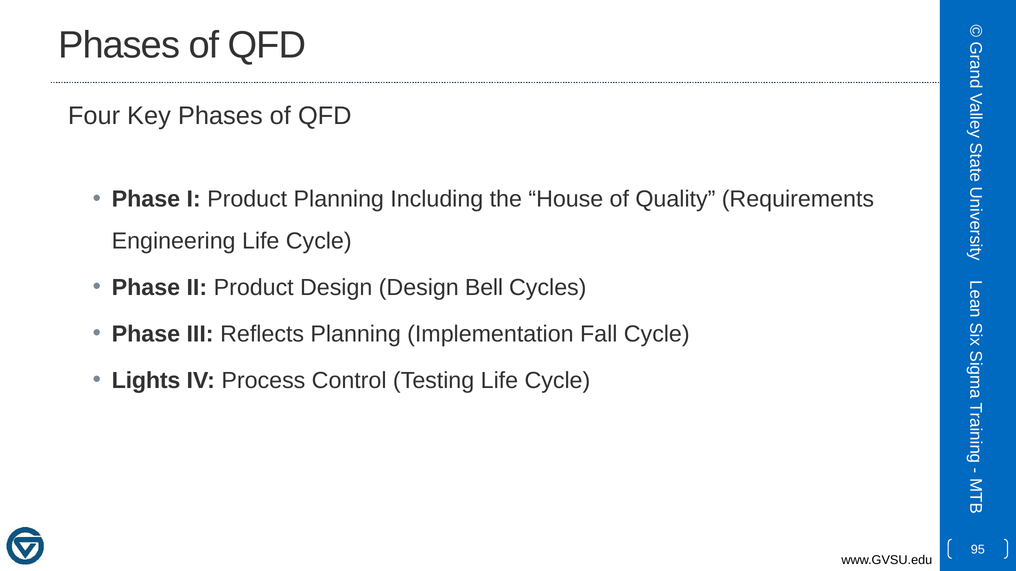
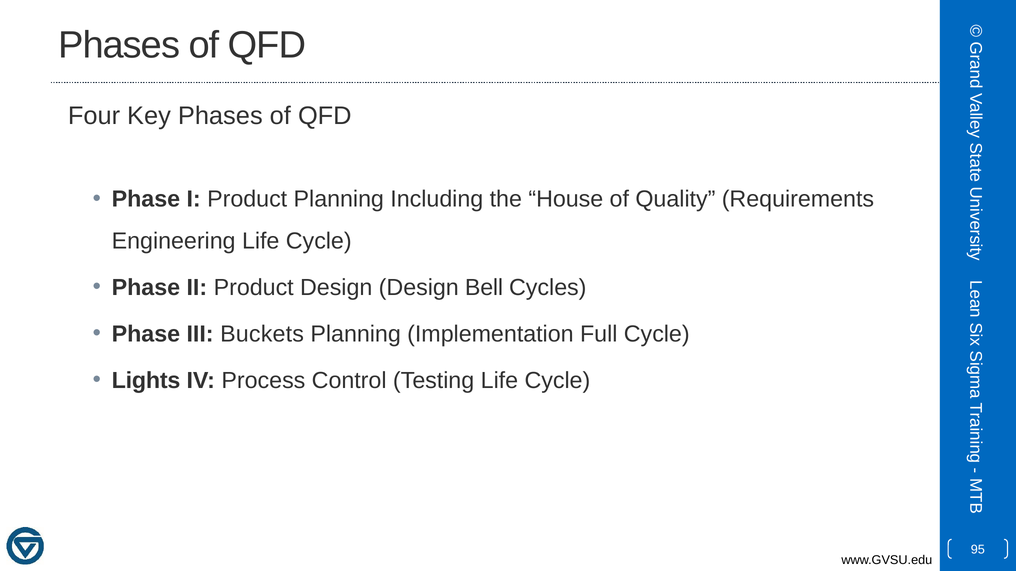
Reflects: Reflects -> Buckets (262, 334)
Fall: Fall -> Full (599, 334)
